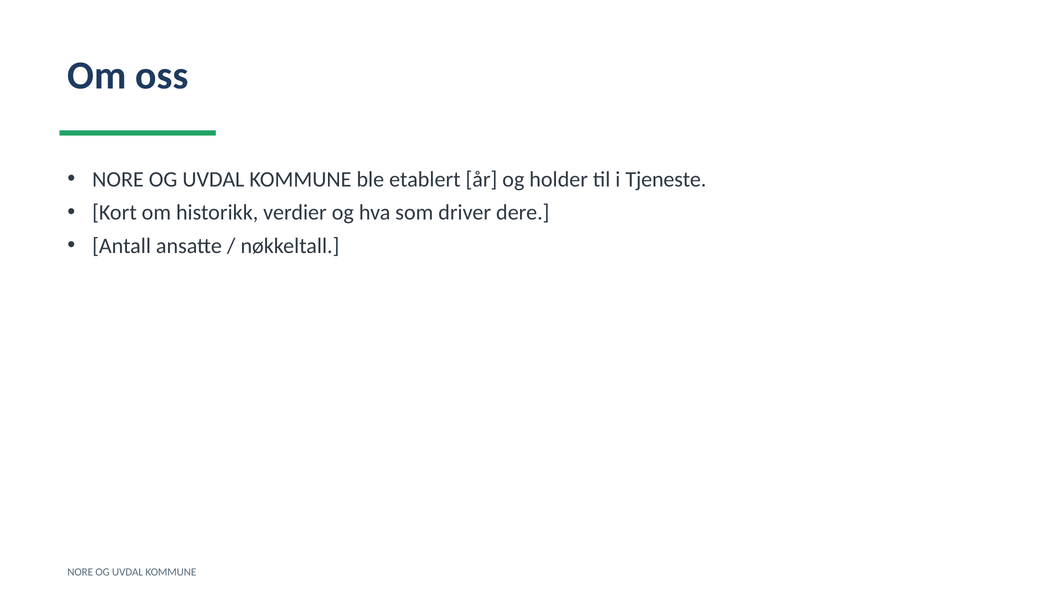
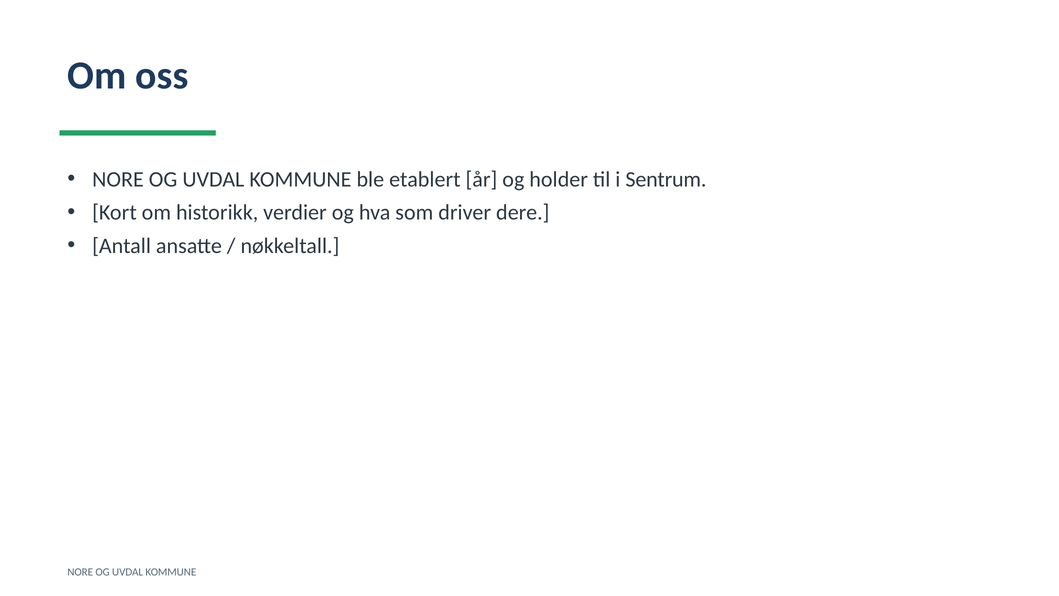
Tjeneste: Tjeneste -> Sentrum (666, 179)
